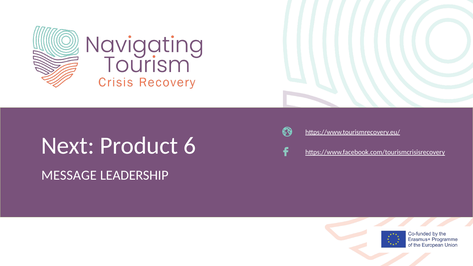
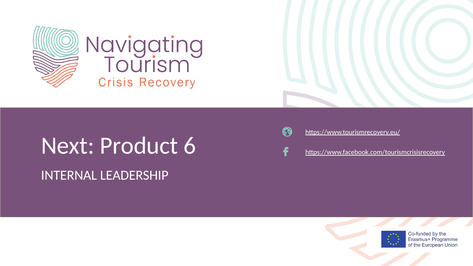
MESSAGE: MESSAGE -> INTERNAL (69, 175)
